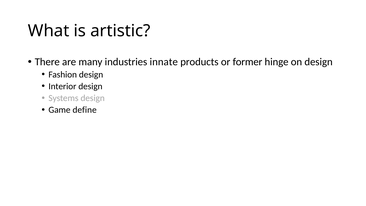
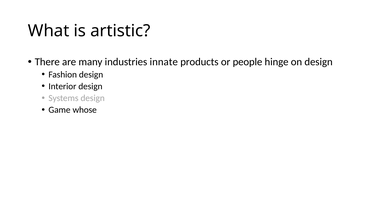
former: former -> people (247, 62)
define: define -> whose (85, 110)
